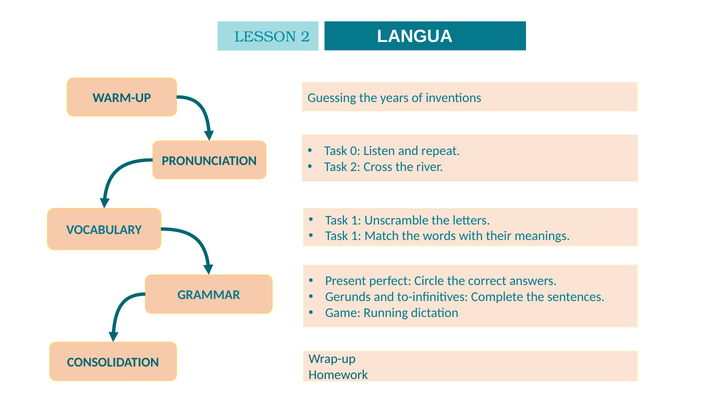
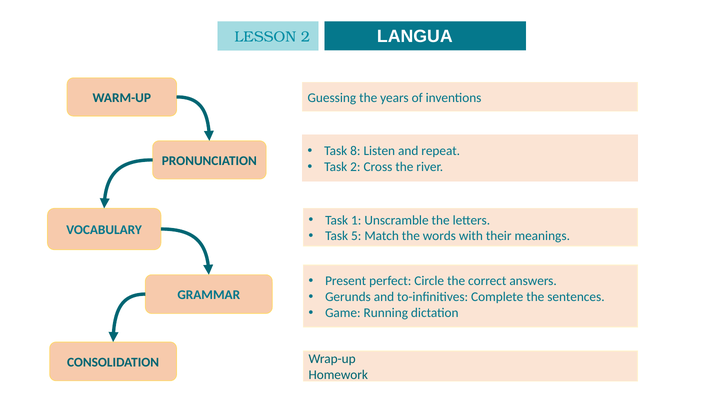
0: 0 -> 8 (355, 151)
1: 1 -> 5 (356, 236)
